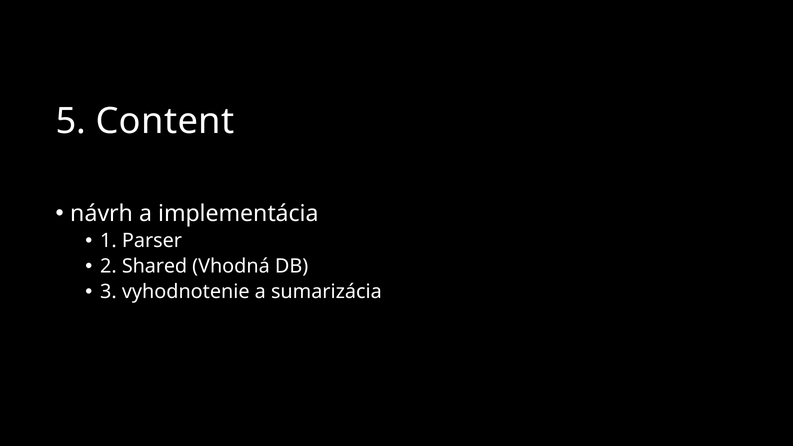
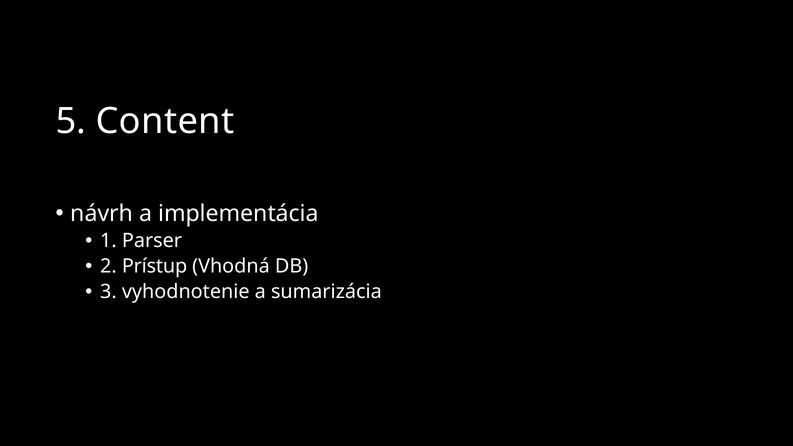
Shared: Shared -> Prístup (155, 266)
